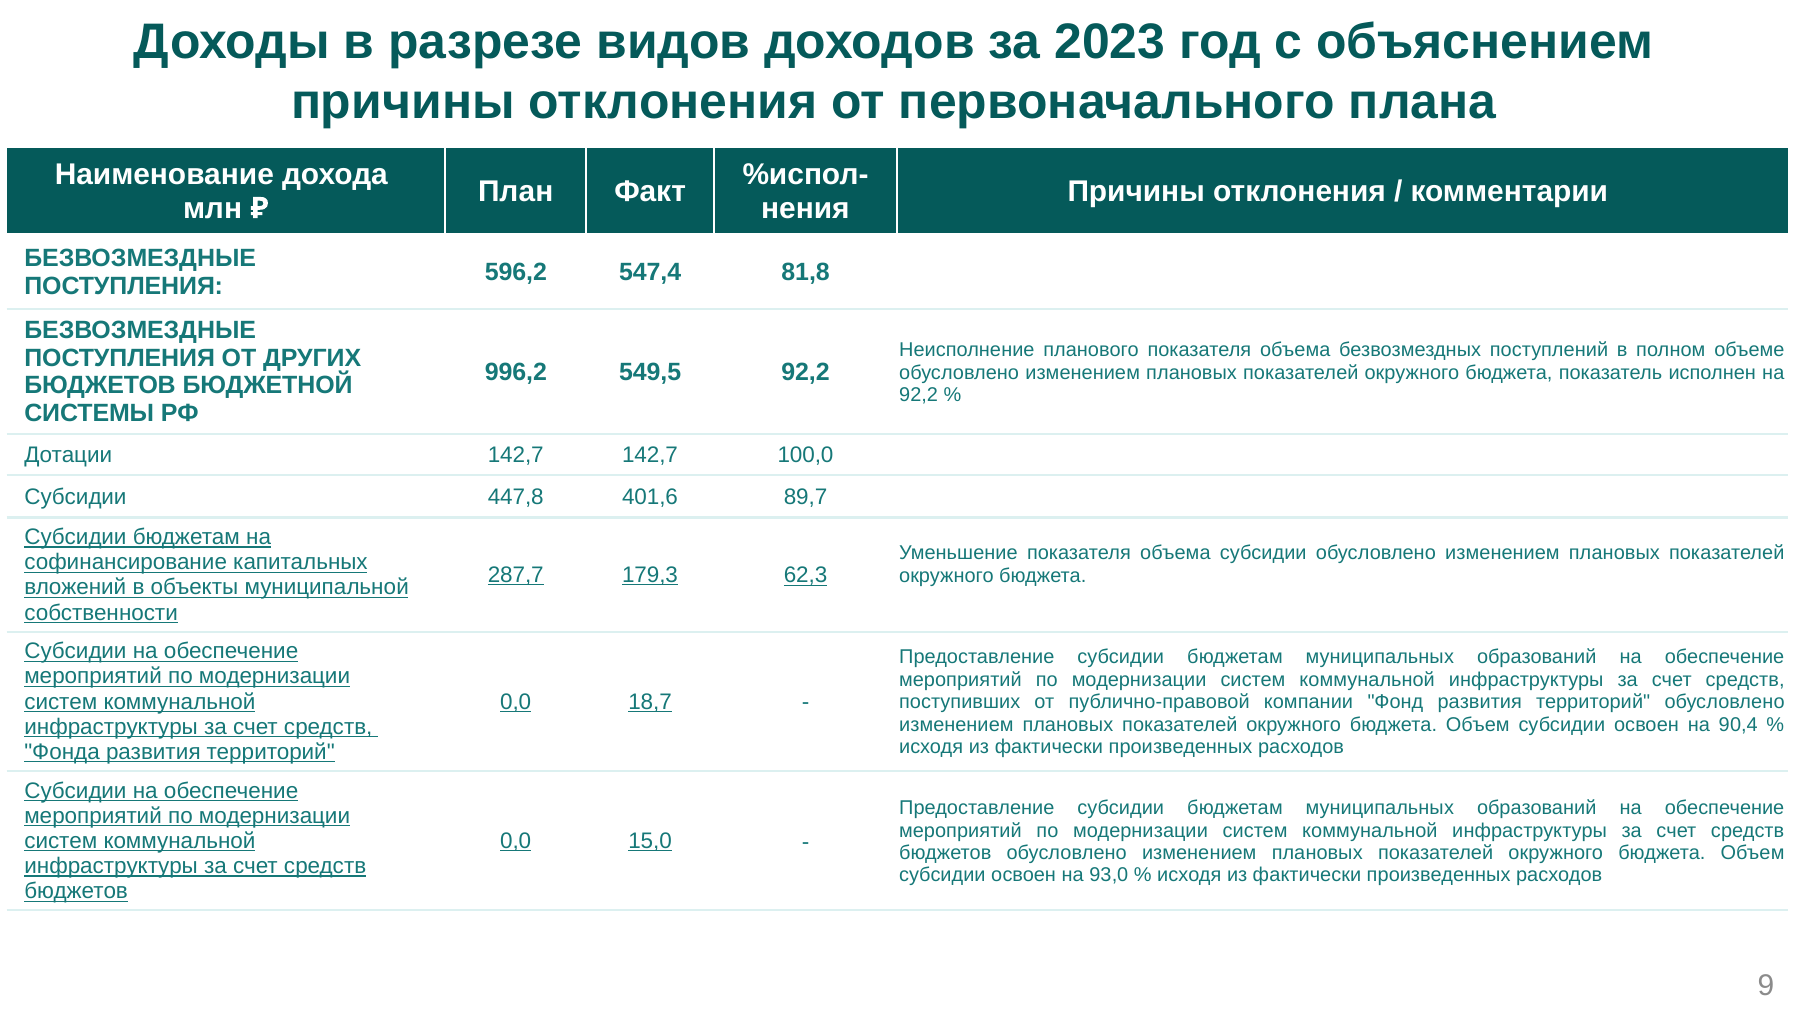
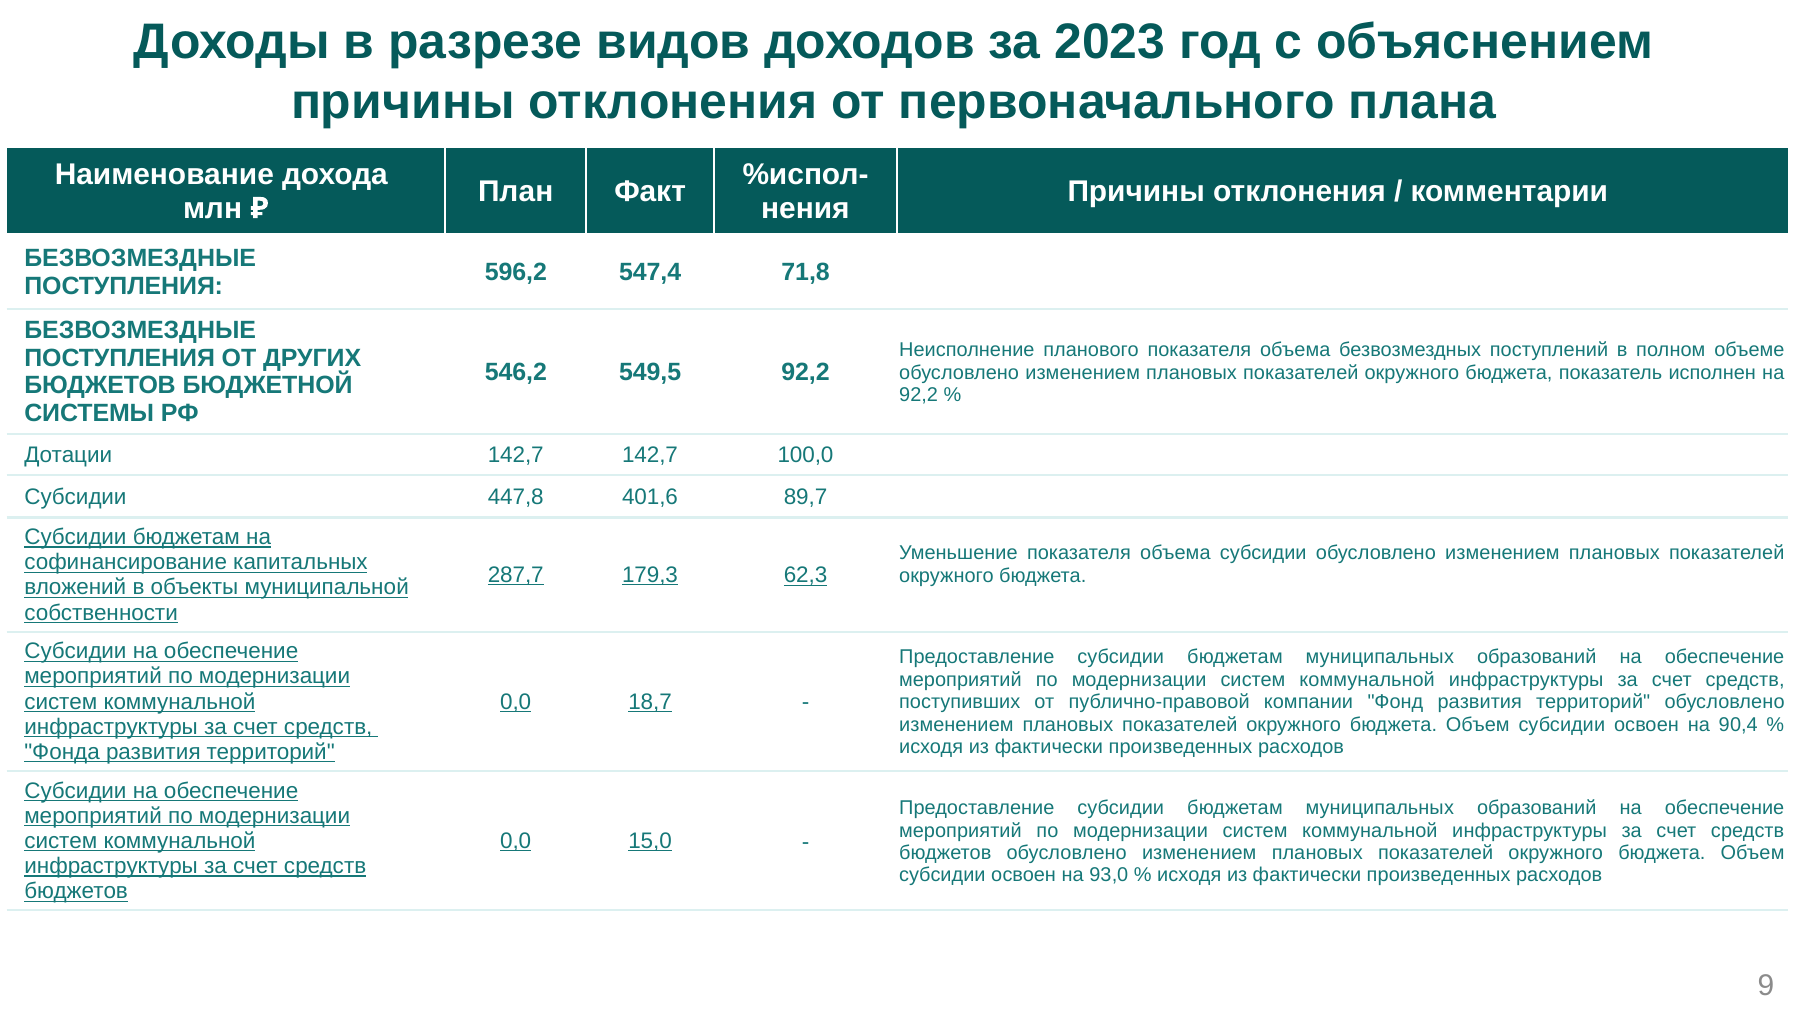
81,8: 81,8 -> 71,8 (806, 273)
996,2: 996,2 -> 546,2 (516, 372)
